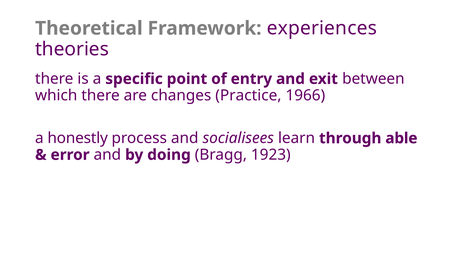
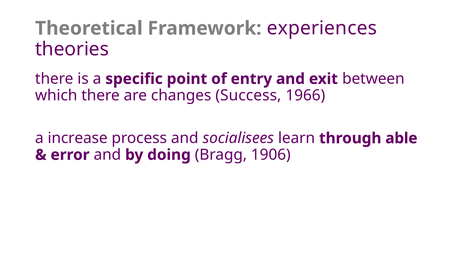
Practice: Practice -> Success (248, 95)
honestly: honestly -> increase (78, 138)
1923: 1923 -> 1906 (271, 155)
